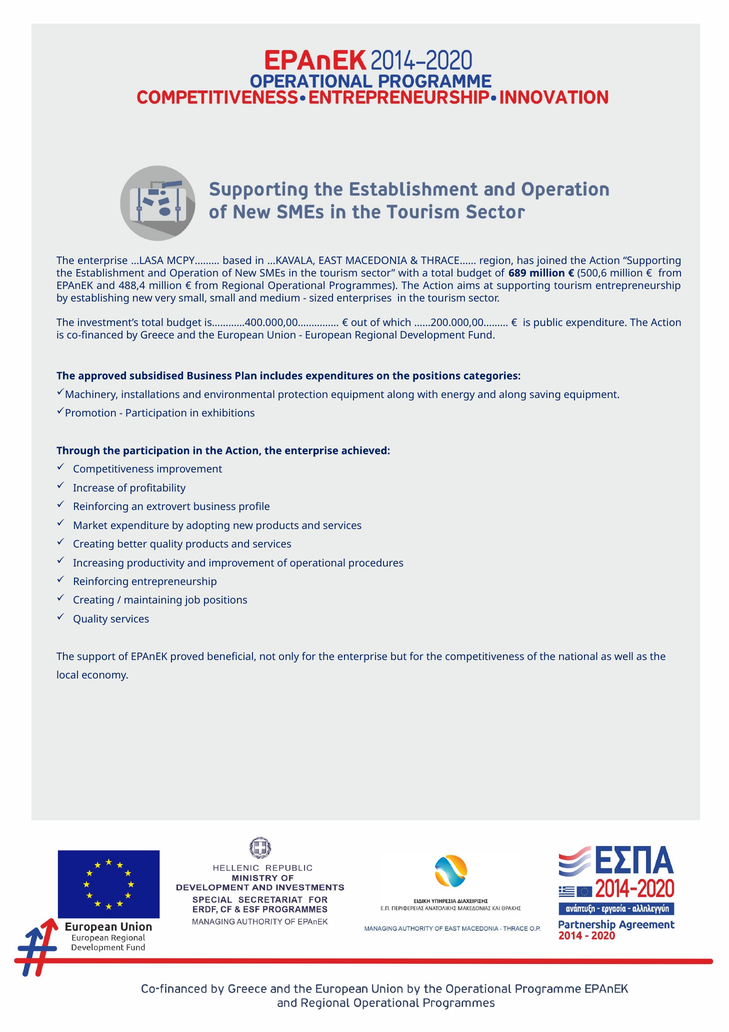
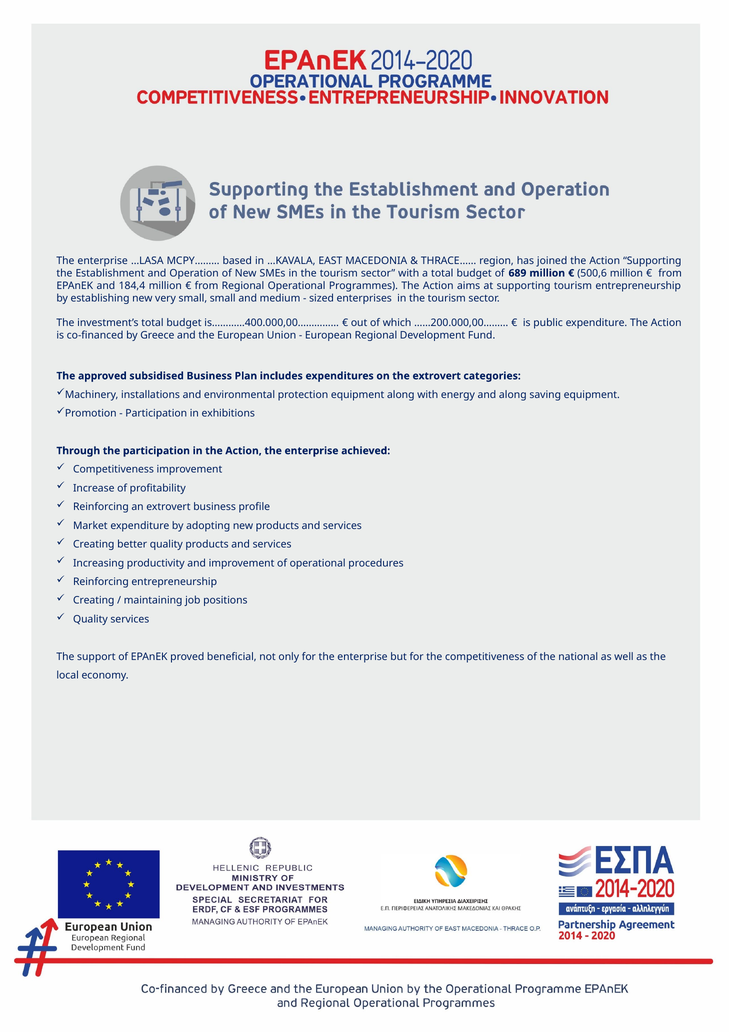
488,4: 488,4 -> 184,4 (132, 285)
the positions: positions -> extrovert (437, 376)
